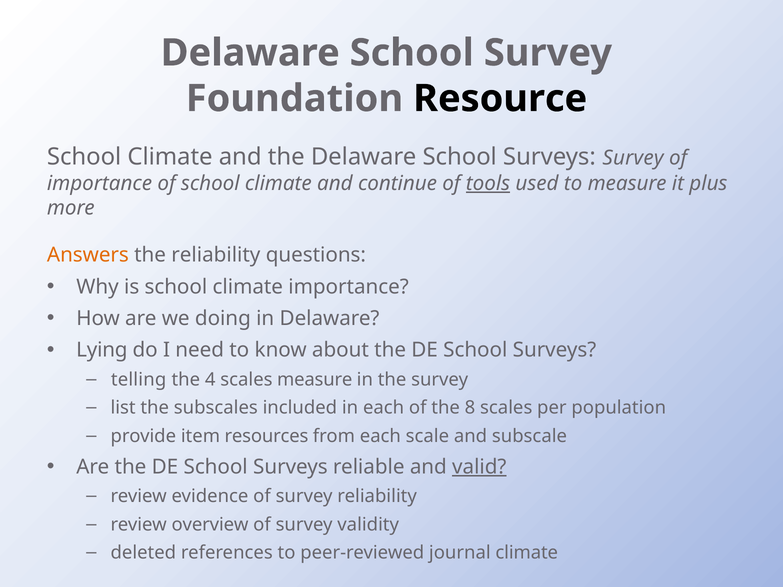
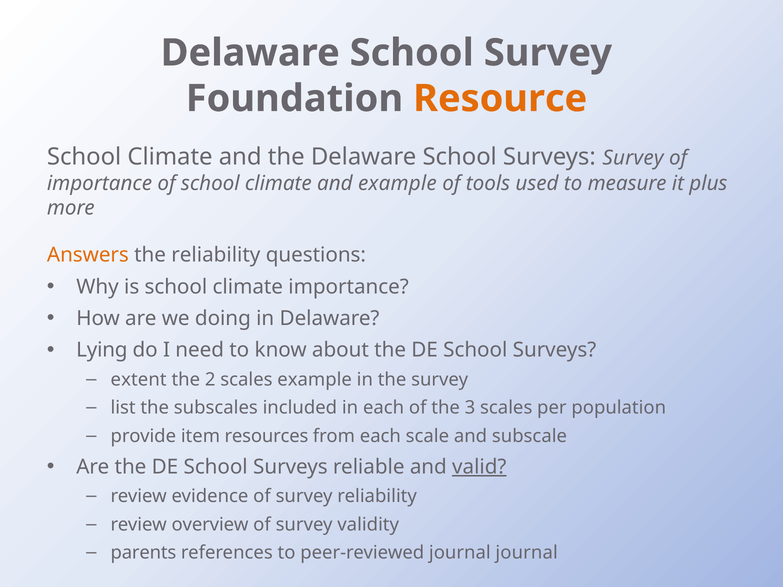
Resource colour: black -> orange (500, 99)
and continue: continue -> example (397, 183)
tools underline: present -> none (488, 183)
telling: telling -> extent (139, 380)
4: 4 -> 2 (210, 380)
scales measure: measure -> example (315, 380)
8: 8 -> 3 (470, 408)
deleted: deleted -> parents (143, 553)
journal climate: climate -> journal (527, 553)
